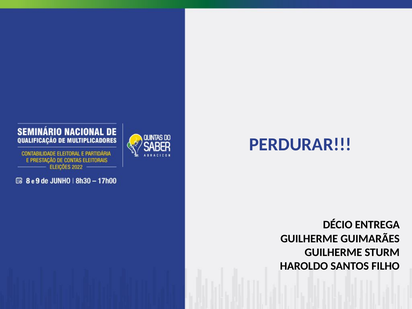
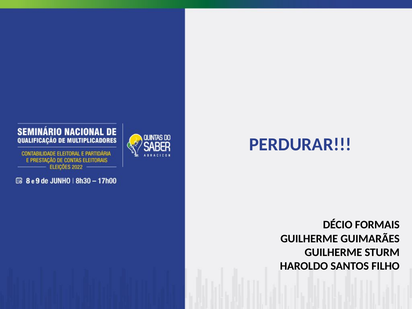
ENTREGA: ENTREGA -> FORMAIS (377, 225)
